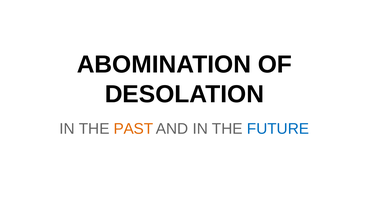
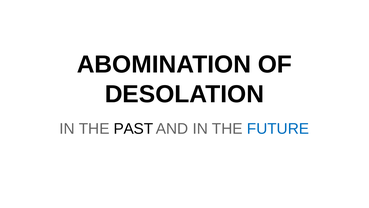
PAST colour: orange -> black (133, 129)
